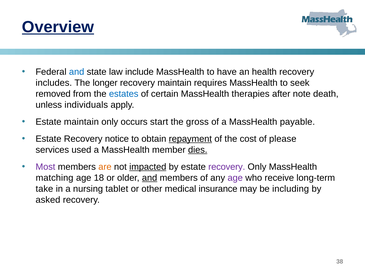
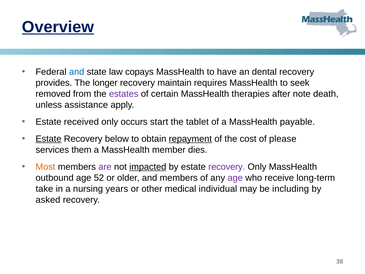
include: include -> copays (139, 72)
health: health -> dental (264, 72)
includes: includes -> provides (54, 83)
estates colour: blue -> purple (124, 94)
individuals: individuals -> assistance (86, 105)
Estate maintain: maintain -> received (81, 122)
gross: gross -> tablet (197, 122)
Estate underline: none -> present (49, 139)
notice: notice -> below (117, 139)
used: used -> them (81, 150)
dies underline: present -> none (198, 150)
Most colour: purple -> orange (45, 167)
are colour: orange -> purple (105, 167)
matching: matching -> outbound (55, 178)
18: 18 -> 52 (99, 178)
and underline: present -> none (150, 178)
tablet: tablet -> years (117, 189)
insurance: insurance -> individual (218, 189)
